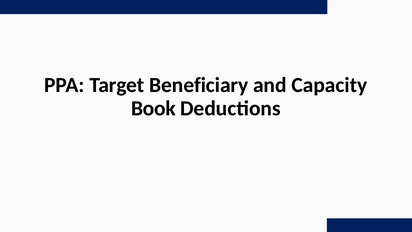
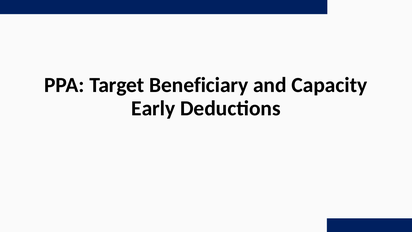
Book: Book -> Early (153, 108)
